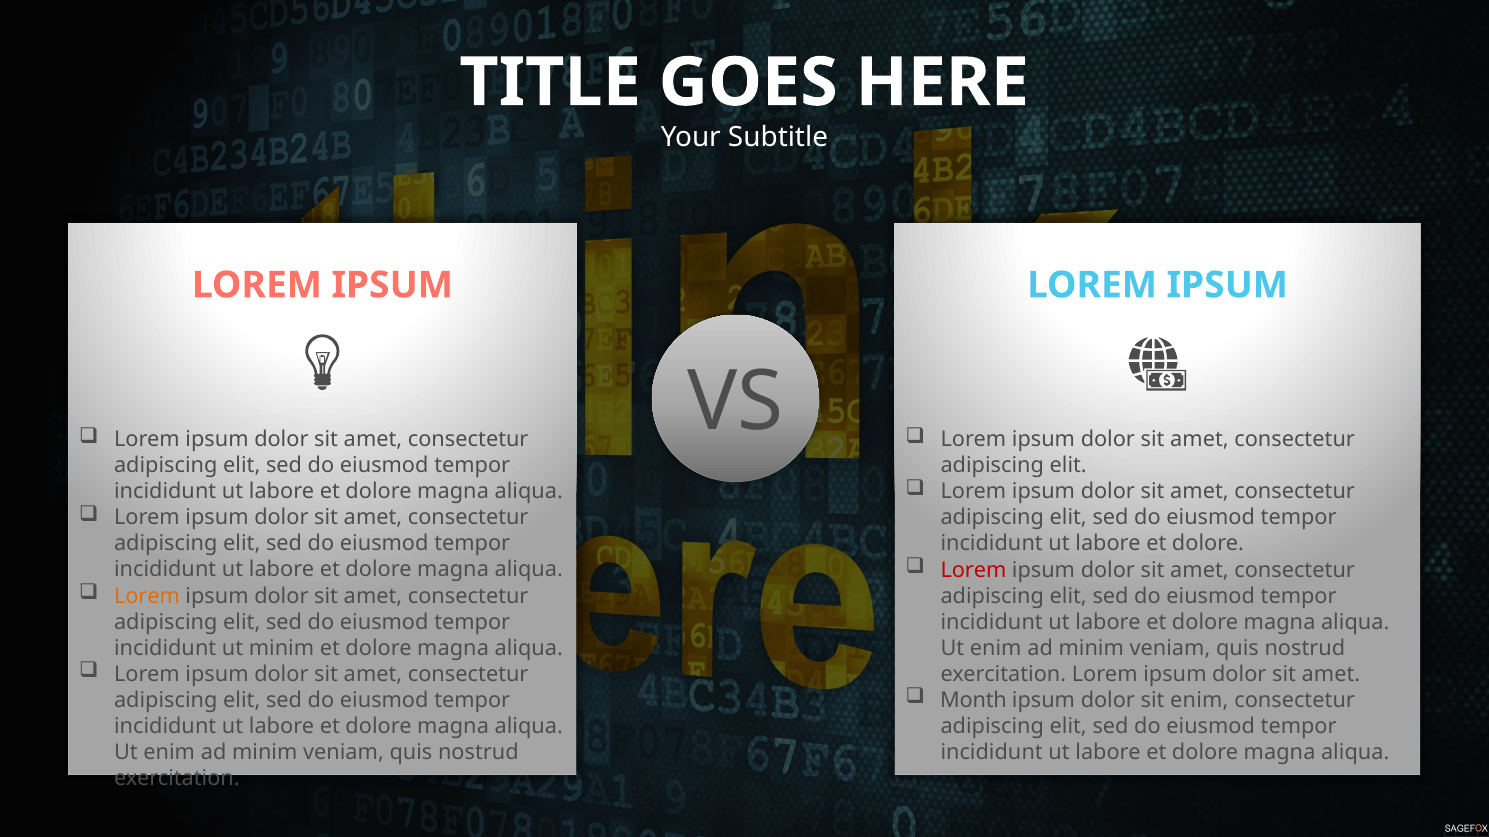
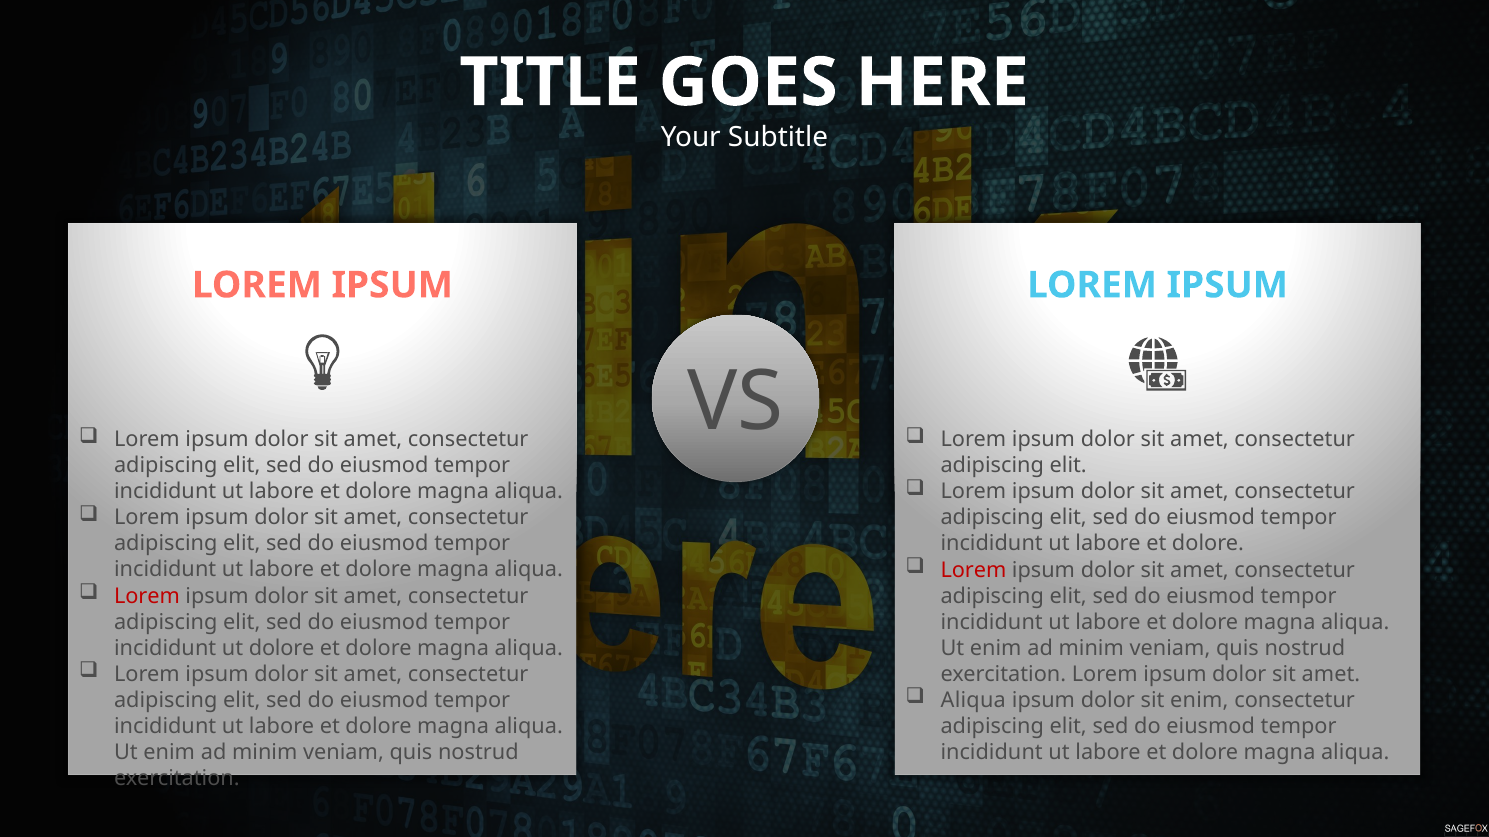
Lorem colour: orange -> red (147, 596)
ut minim: minim -> dolore (282, 648)
Month: Month -> Aliqua (973, 701)
